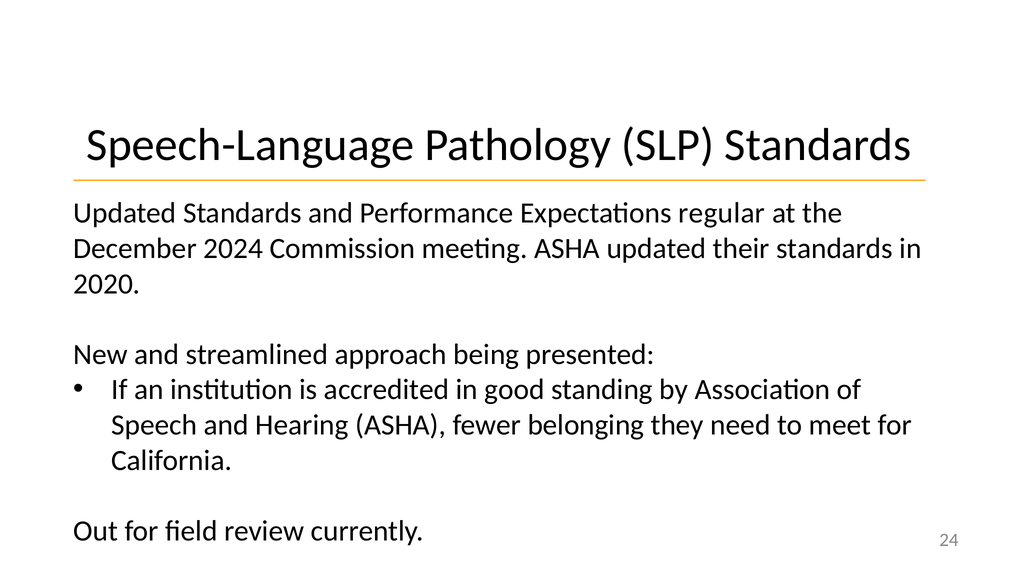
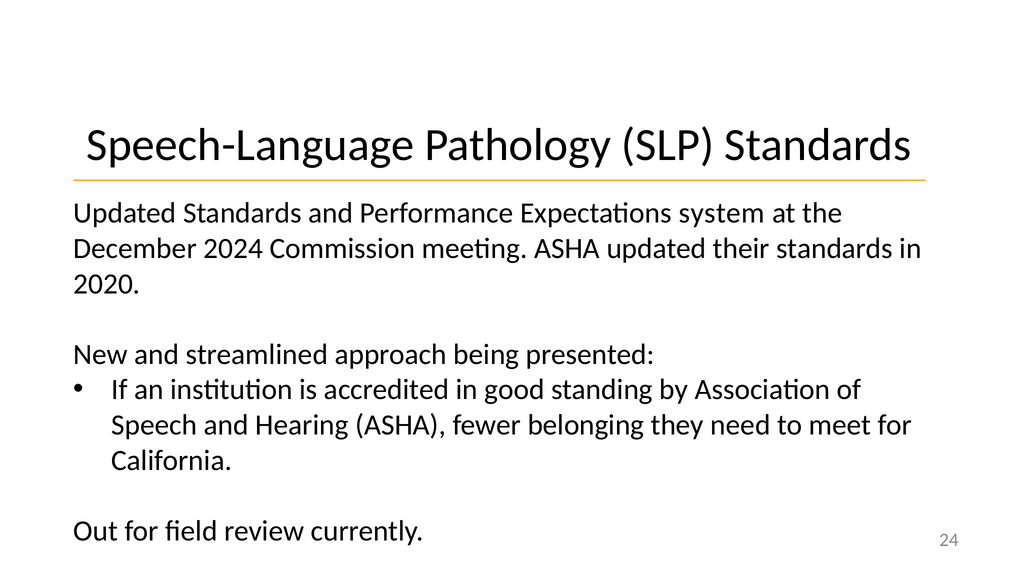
regular: regular -> system (722, 213)
